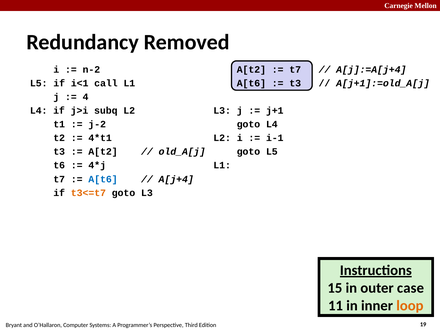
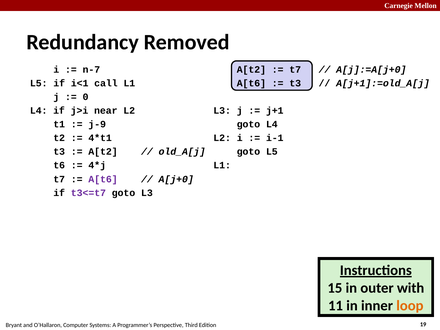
n-2: n-2 -> n-7 (91, 70)
A[j]:=A[j+4: A[j]:=A[j+4 -> A[j]:=A[j+0 (371, 70)
4: 4 -> 0 (86, 97)
subq: subq -> near (106, 111)
j-2: j-2 -> j-9 (97, 124)
A[t6 colour: blue -> purple (103, 179)
A[j+4: A[j+4 -> A[j+0 (176, 179)
t3<=t7 colour: orange -> purple (88, 193)
case: case -> with (411, 288)
